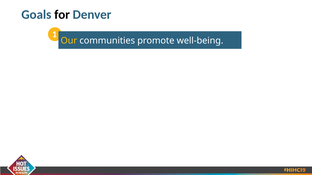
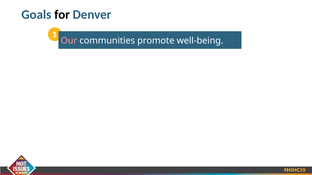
Our colour: yellow -> pink (69, 41)
